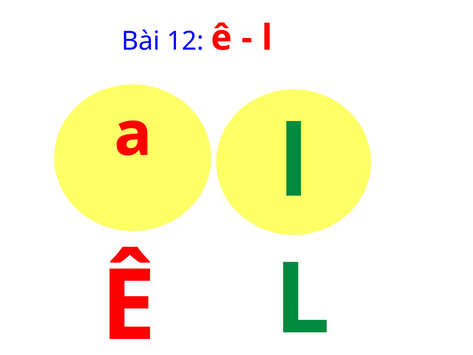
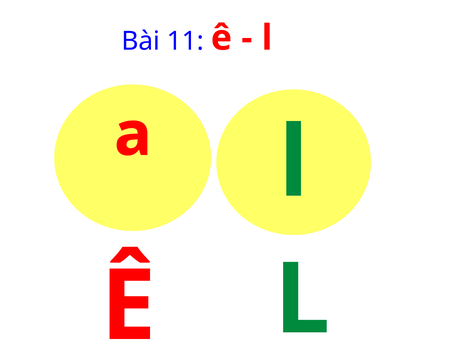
12: 12 -> 11 (185, 41)
